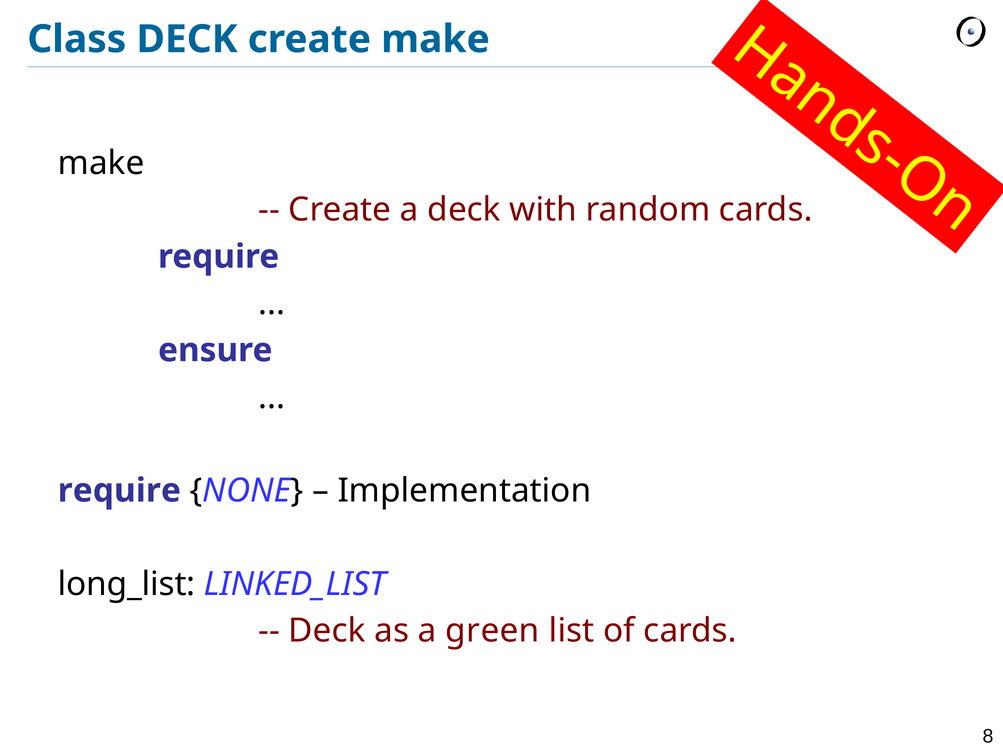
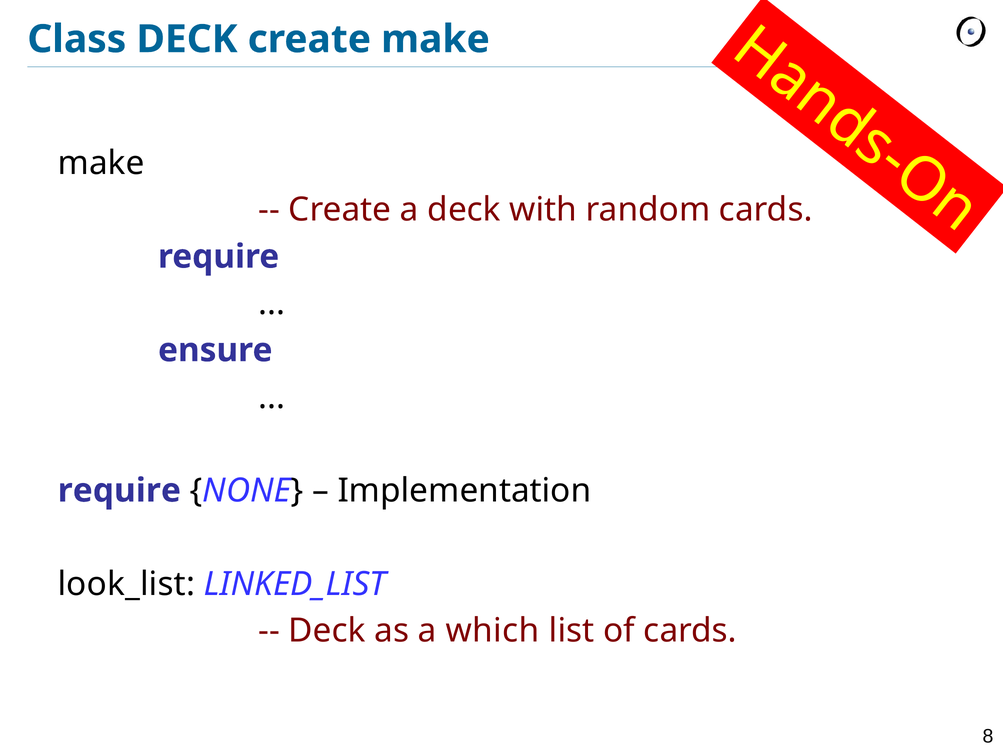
long_list: long_list -> look_list (126, 584)
green: green -> which (493, 631)
